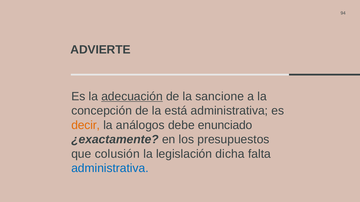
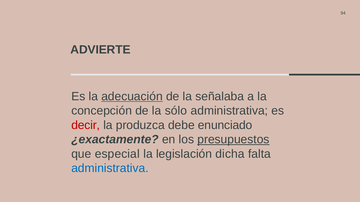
sancione: sancione -> señalaba (220, 97)
está: está -> sólo (176, 111)
decir colour: orange -> red (86, 125)
análogos: análogos -> produzca (140, 125)
presupuestos underline: none -> present (233, 140)
colusión: colusión -> especial (117, 154)
